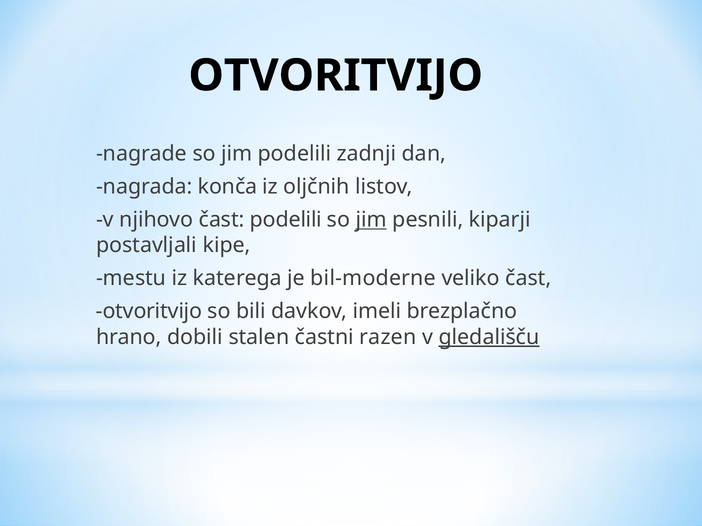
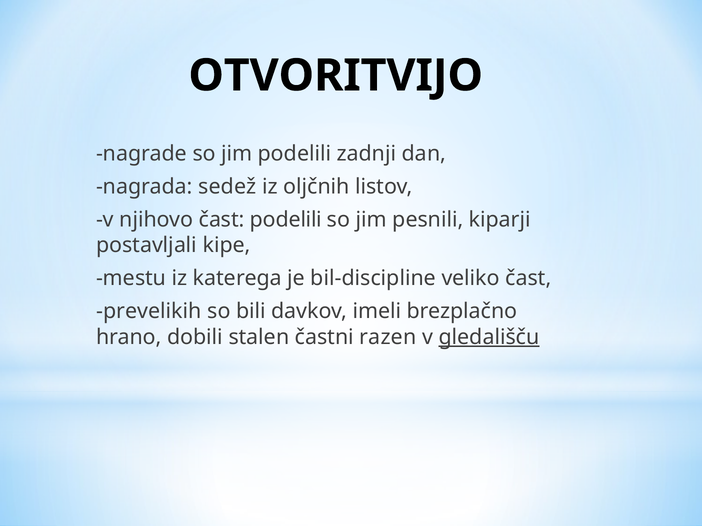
konča: konča -> sedež (227, 187)
jim underline: present -> none (371, 220)
bil-moderne: bil-moderne -> bil-discipline (373, 279)
otvoritvijo: otvoritvijo -> prevelikih (149, 312)
